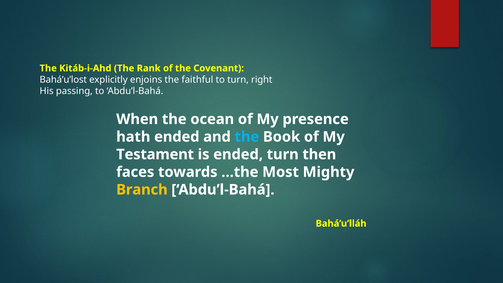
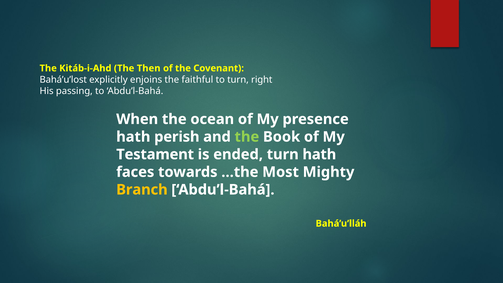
Rank: Rank -> Then (149, 68)
hath ended: ended -> perish (177, 137)
the colour: light blue -> light green (247, 137)
turn then: then -> hath (319, 154)
